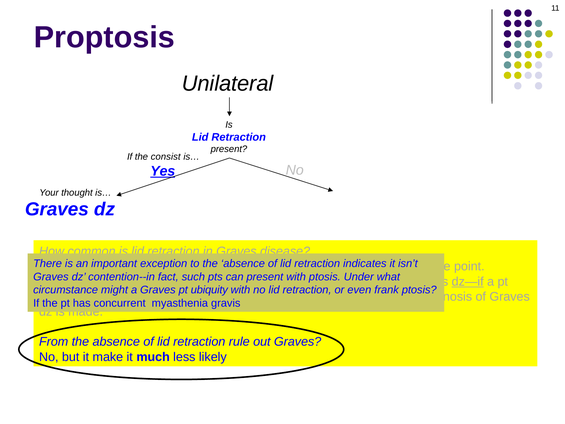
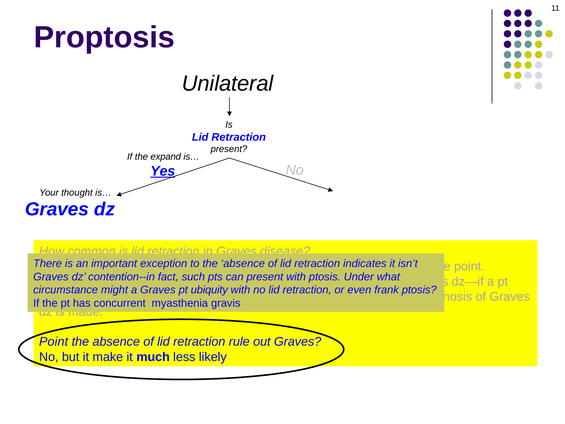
consist: consist -> expand (166, 157)
dz—if underline: present -> none (468, 281)
From: From -> Point (54, 342)
